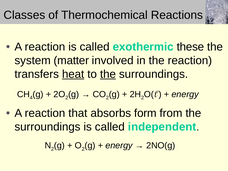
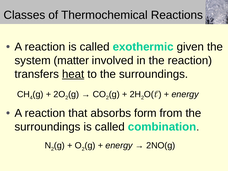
these: these -> given (190, 47)
the underline: present -> none (108, 74)
independent: independent -> combination (162, 127)
